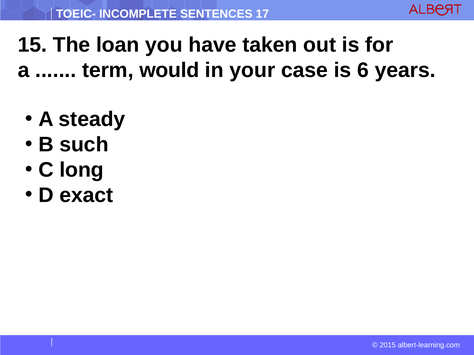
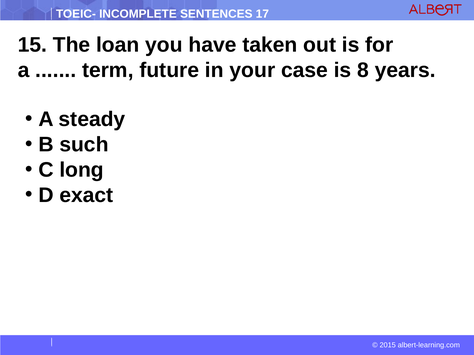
would: would -> future (169, 70)
6: 6 -> 8 (363, 70)
